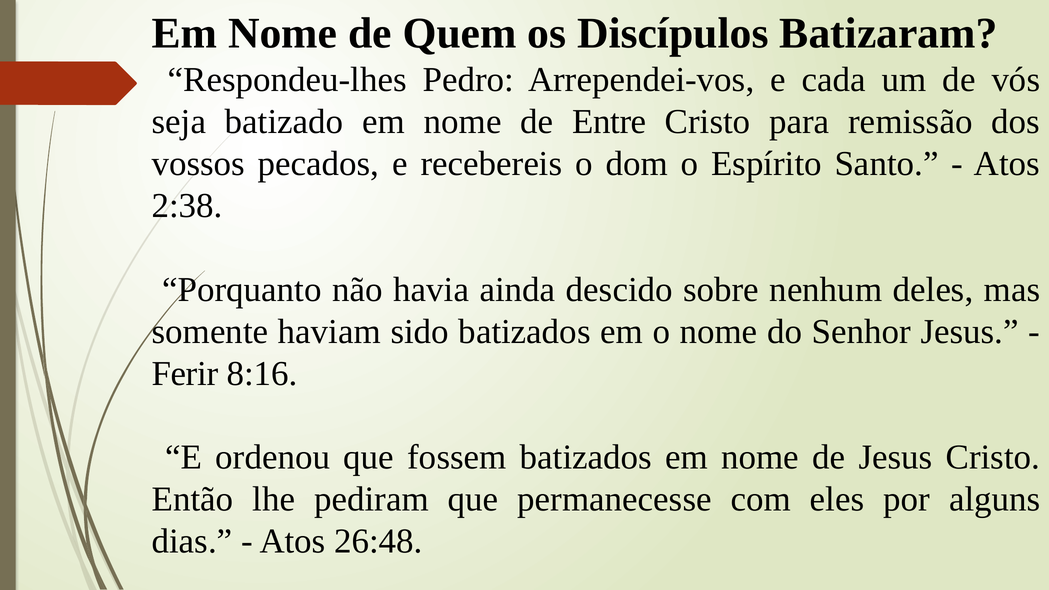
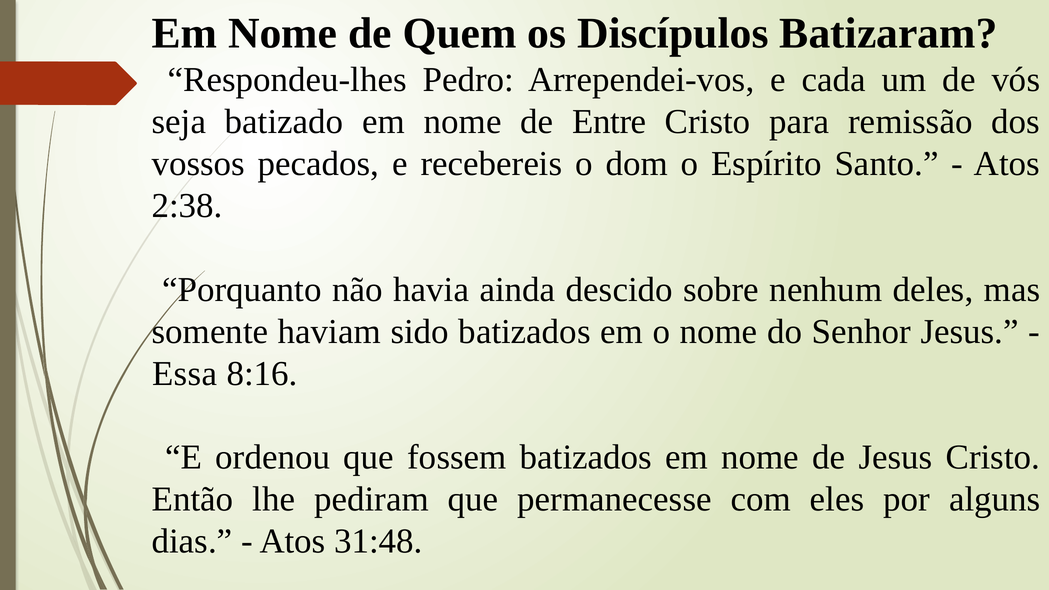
Ferir: Ferir -> Essa (185, 374)
26:48: 26:48 -> 31:48 (379, 541)
